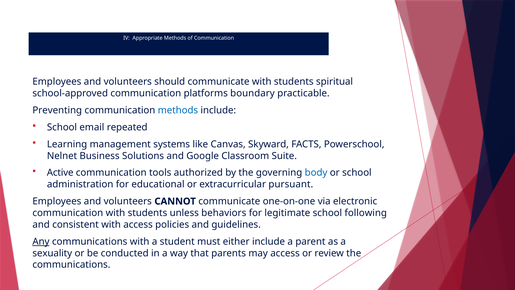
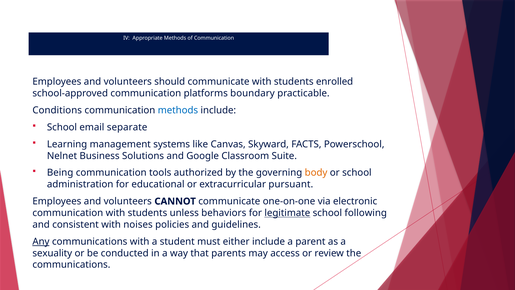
spiritual: spiritual -> enrolled (335, 82)
Preventing: Preventing -> Conditions (57, 110)
repeated: repeated -> separate (127, 127)
Active: Active -> Being (60, 173)
body colour: blue -> orange (316, 173)
legitimate underline: none -> present (287, 213)
with access: access -> noises (138, 224)
